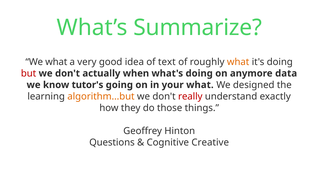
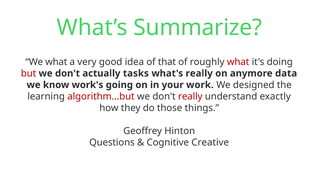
text: text -> that (167, 62)
what colour: orange -> red (238, 62)
when: when -> tasks (136, 73)
what's doing: doing -> really (199, 73)
tutor's: tutor's -> work's (87, 85)
your what: what -> work (200, 85)
algorithm...but colour: orange -> red (101, 96)
